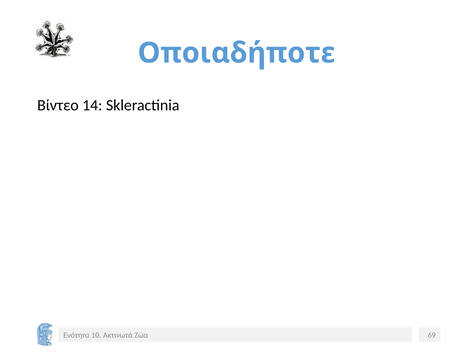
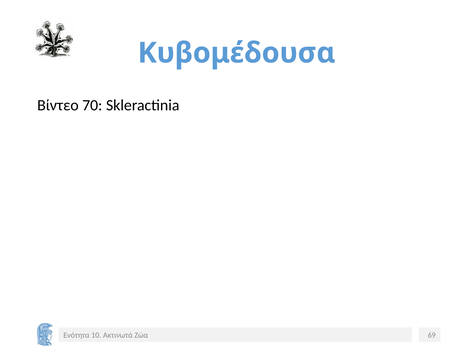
Οποιαδήποτε: Οποιαδήποτε -> Κυβομέδουσα (237, 53)
14: 14 -> 70 (92, 105)
